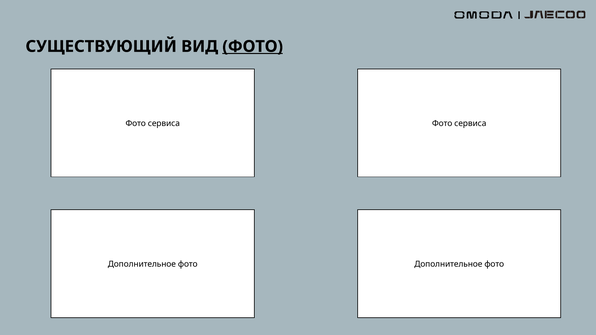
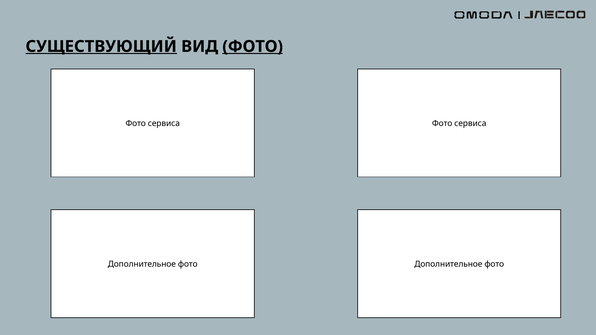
СУЩЕСТВУЮЩИЙ underline: none -> present (101, 46)
